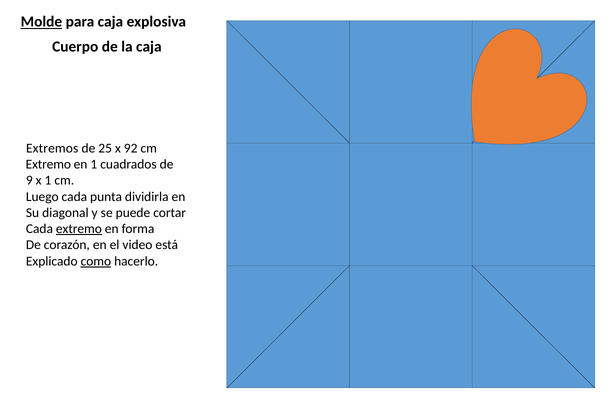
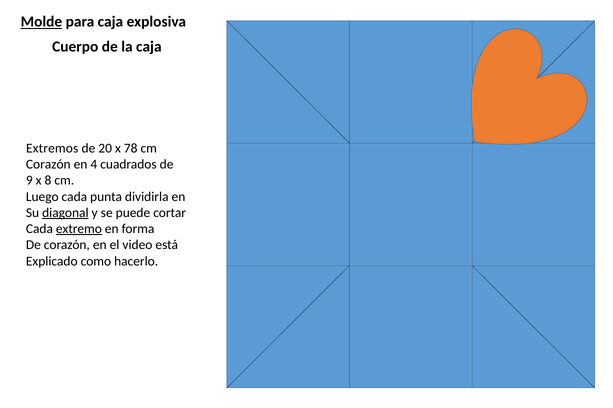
25: 25 -> 20 (105, 148)
92: 92 -> 78 (131, 148)
Extremo: Extremo -> Corazón (48, 165)
en 1: 1 -> 4 (94, 165)
x 1: 1 -> 8 (48, 181)
diagonal underline: none -> present (65, 213)
como underline: present -> none (96, 262)
